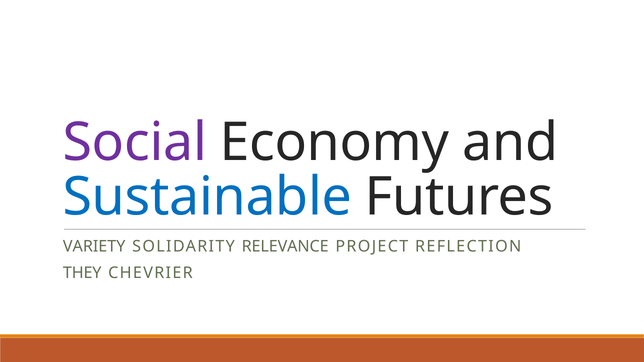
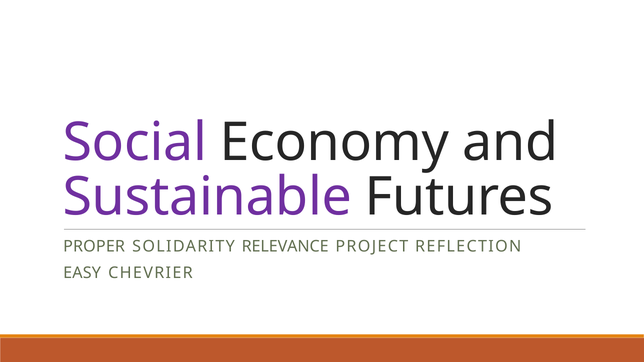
Sustainable colour: blue -> purple (207, 197)
VARIETY: VARIETY -> PROPER (94, 246)
THEY: THEY -> EASY (82, 273)
